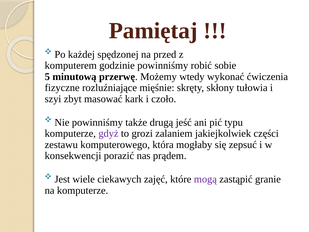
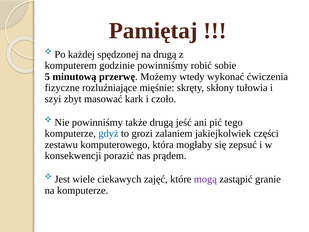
na przed: przed -> drugą (165, 54)
typu: typu -> tego (234, 122)
gdyż colour: purple -> blue (108, 133)
